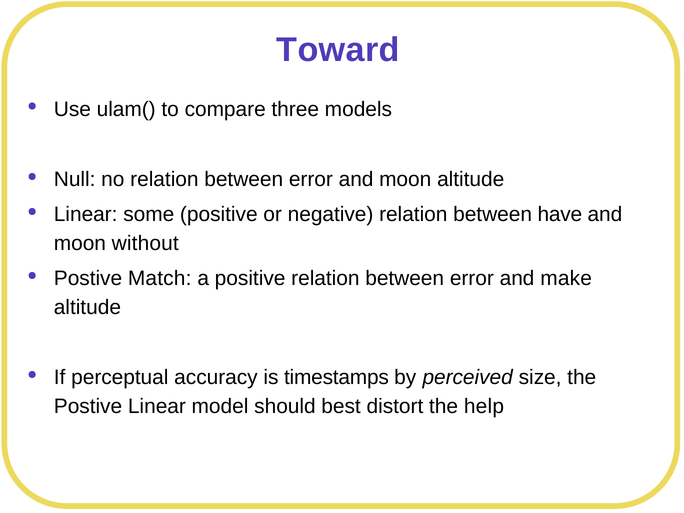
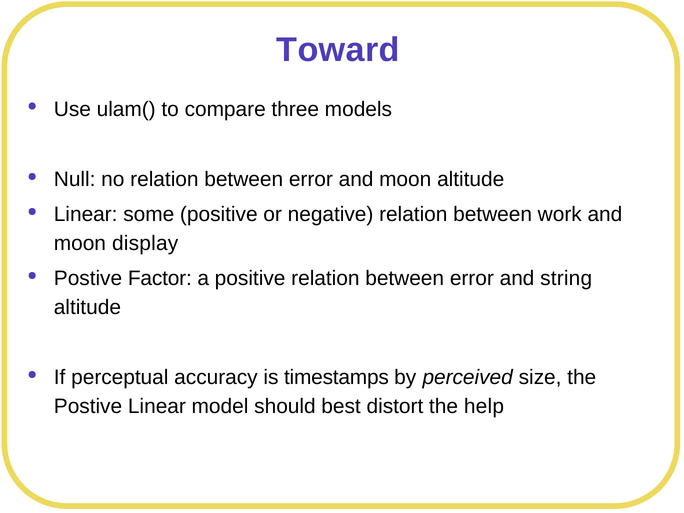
have: have -> work (560, 215)
without: without -> display (145, 243)
Match: Match -> Factor (160, 278)
make: make -> string (566, 278)
